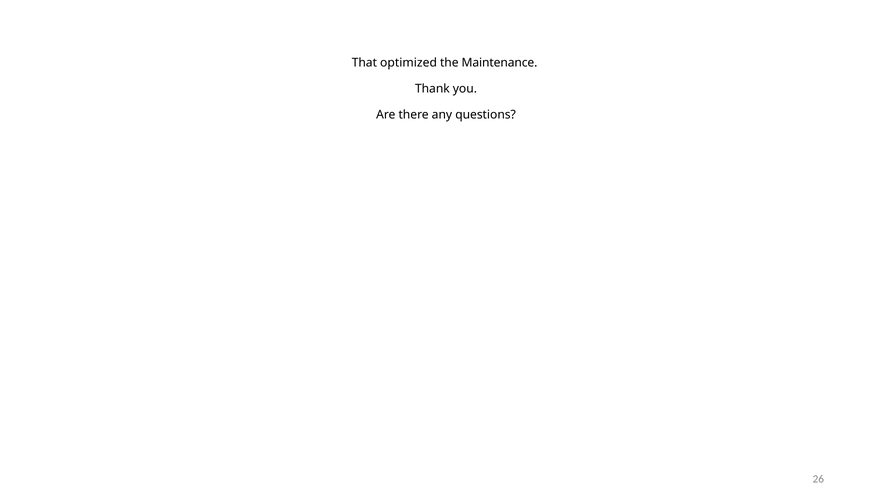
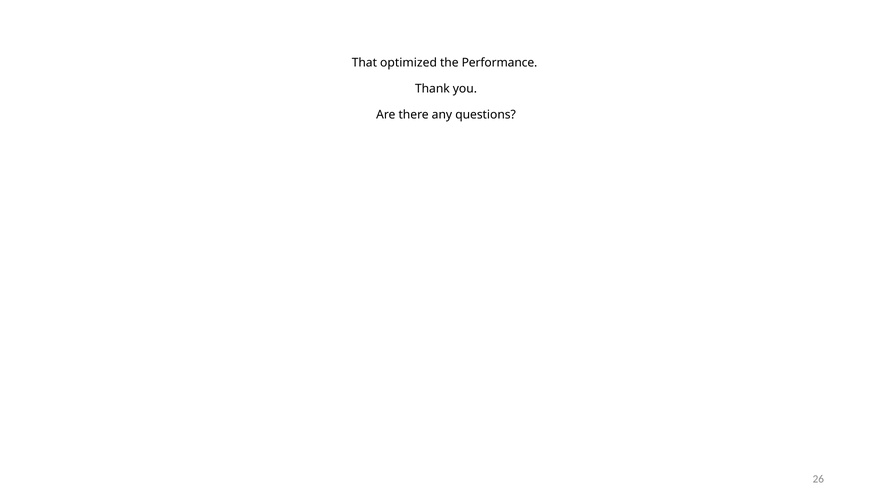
Maintenance: Maintenance -> Performance (500, 63)
